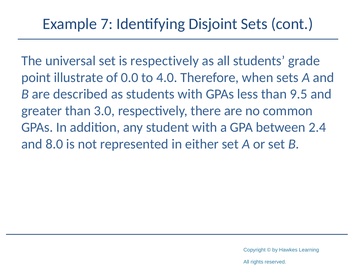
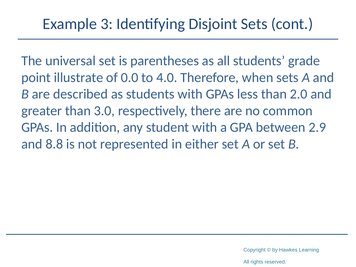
7: 7 -> 3 (107, 24)
is respectively: respectively -> parentheses (165, 61)
9.5: 9.5 -> 2.0 (299, 94)
2.4: 2.4 -> 2.9 (317, 127)
8.0: 8.0 -> 8.8 (54, 144)
